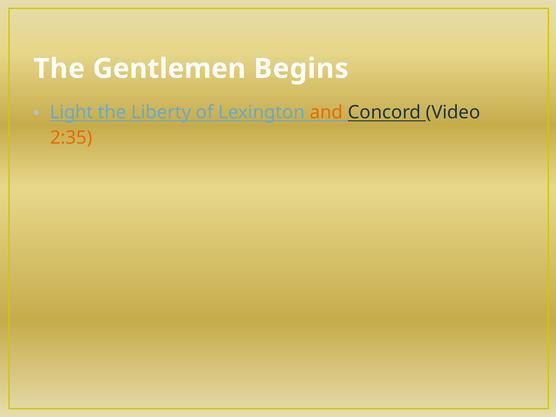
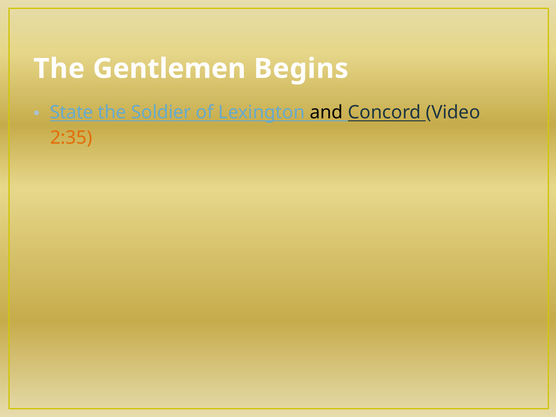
Light: Light -> State (72, 113)
Liberty: Liberty -> Soldier (161, 113)
and colour: orange -> black (326, 113)
